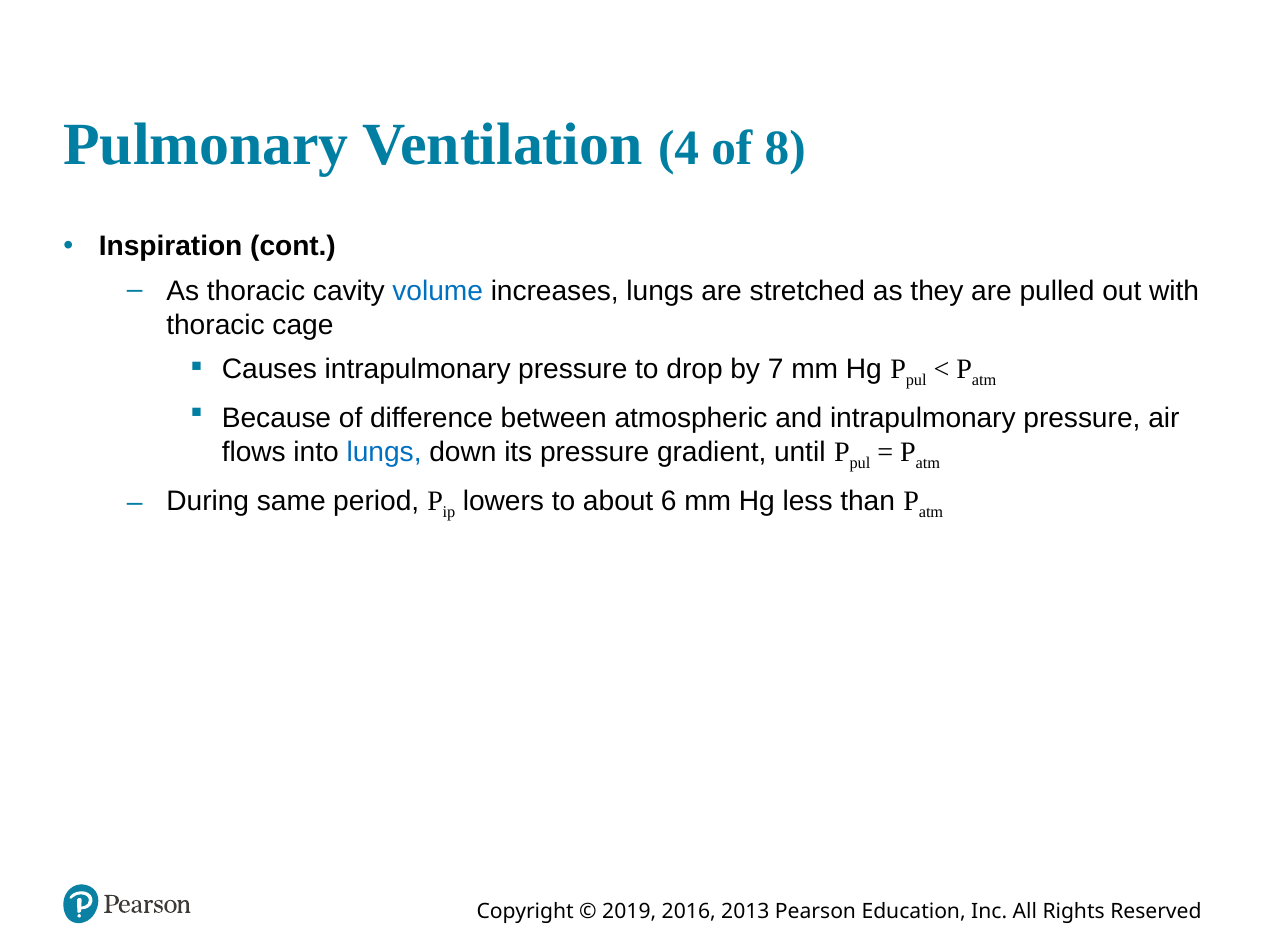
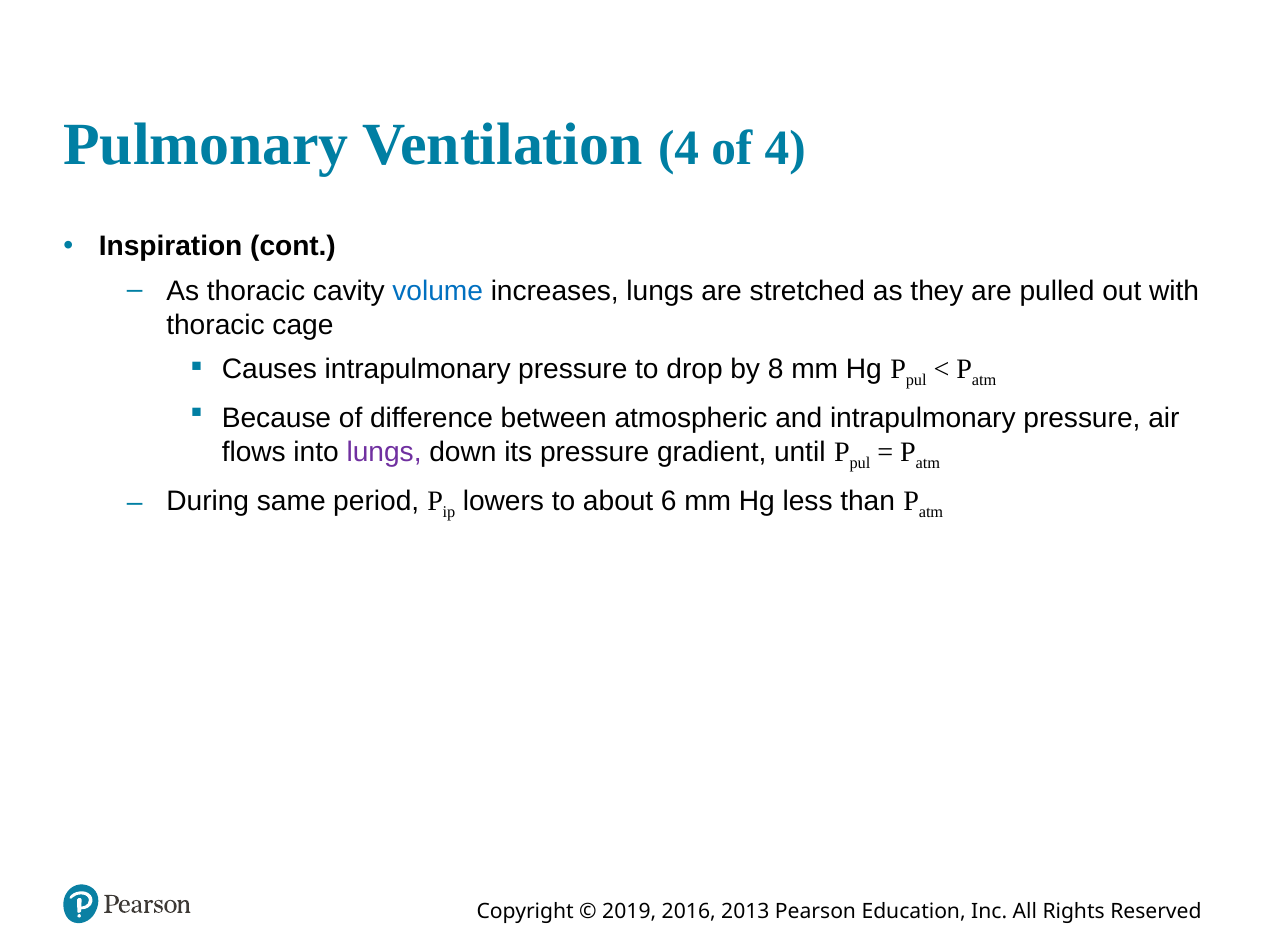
of 8: 8 -> 4 (785, 149)
7: 7 -> 8 (776, 369)
lungs colour: blue -> purple (384, 452)
